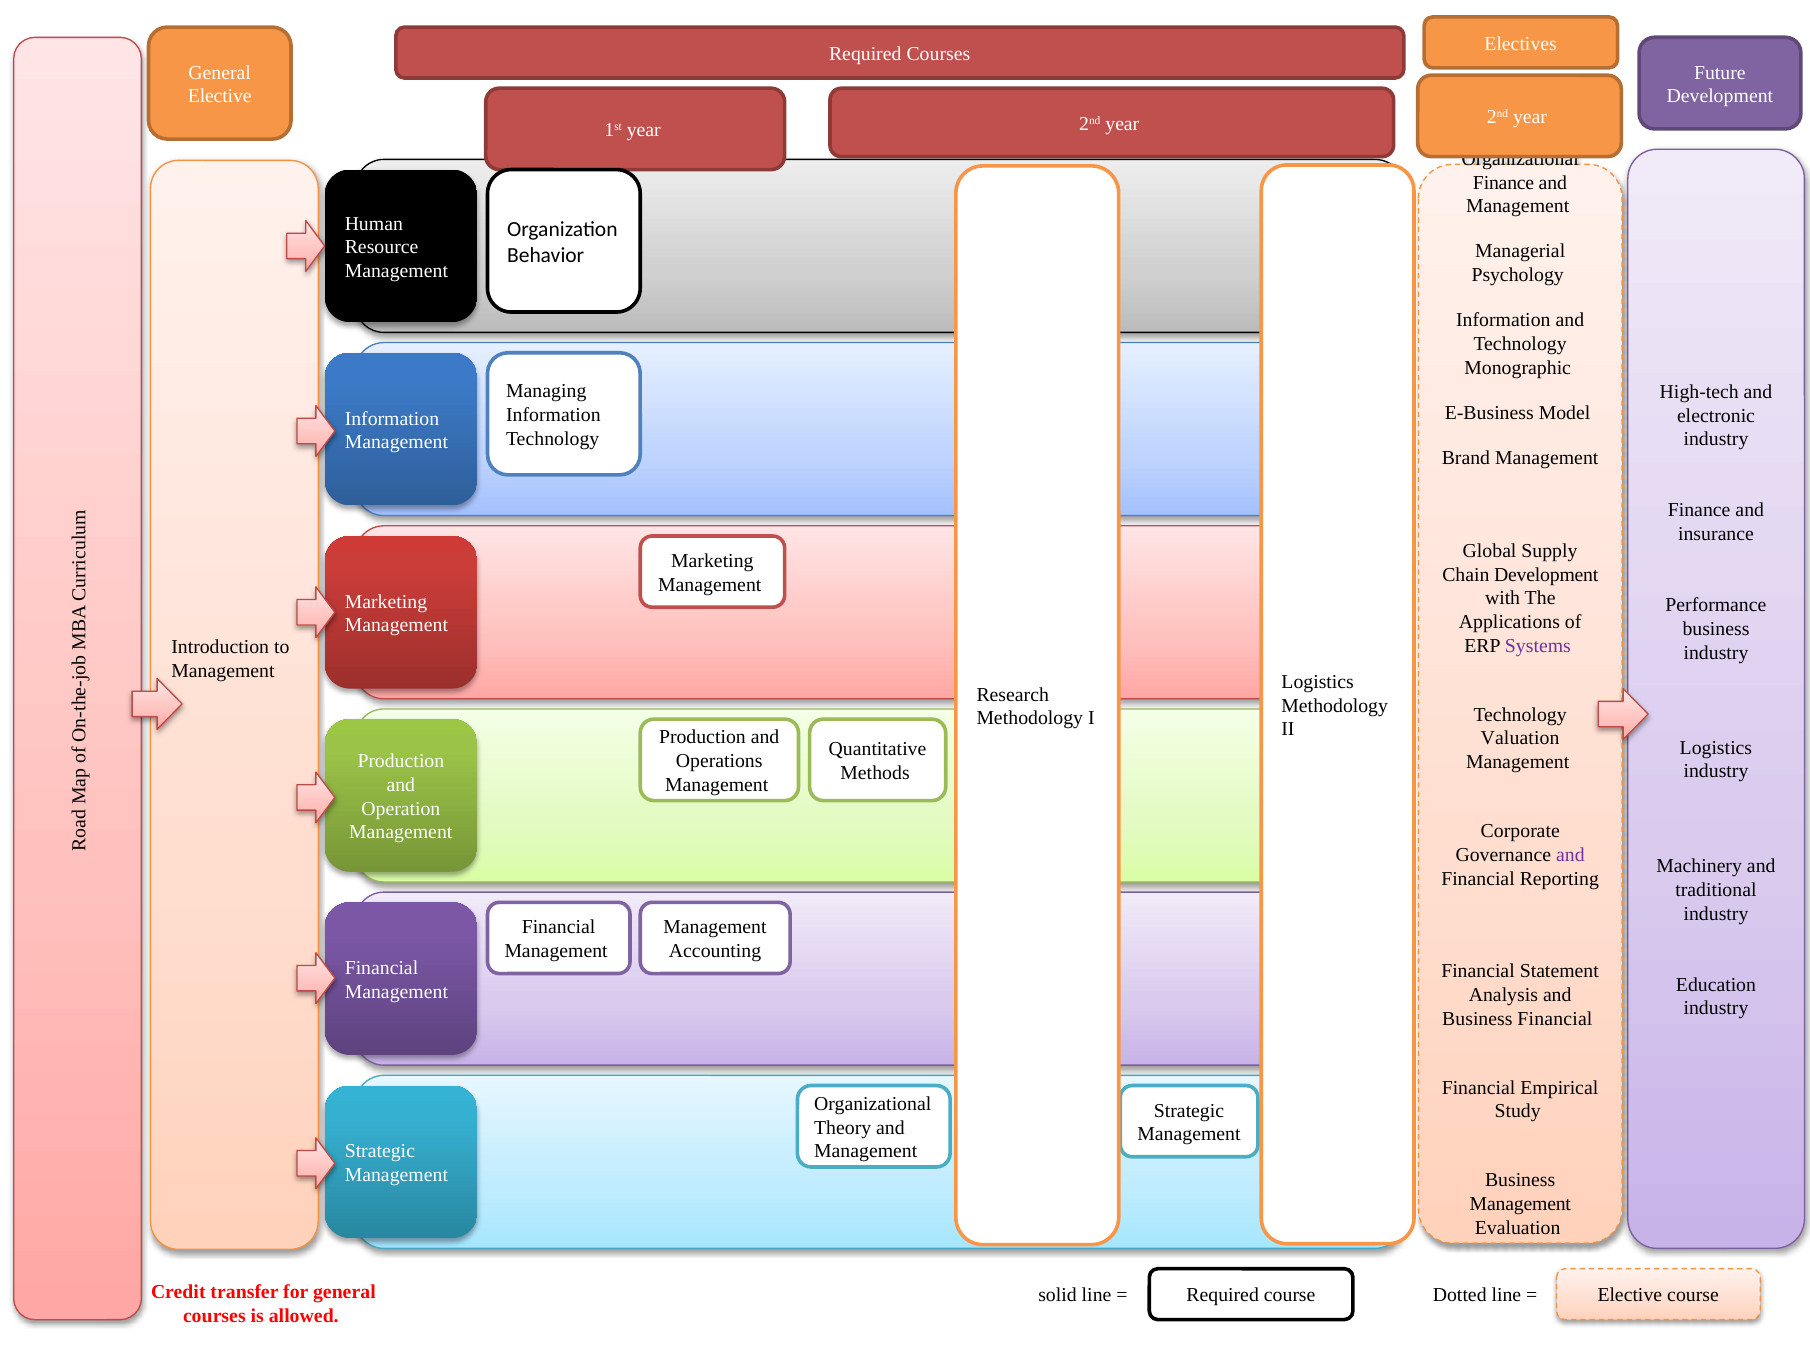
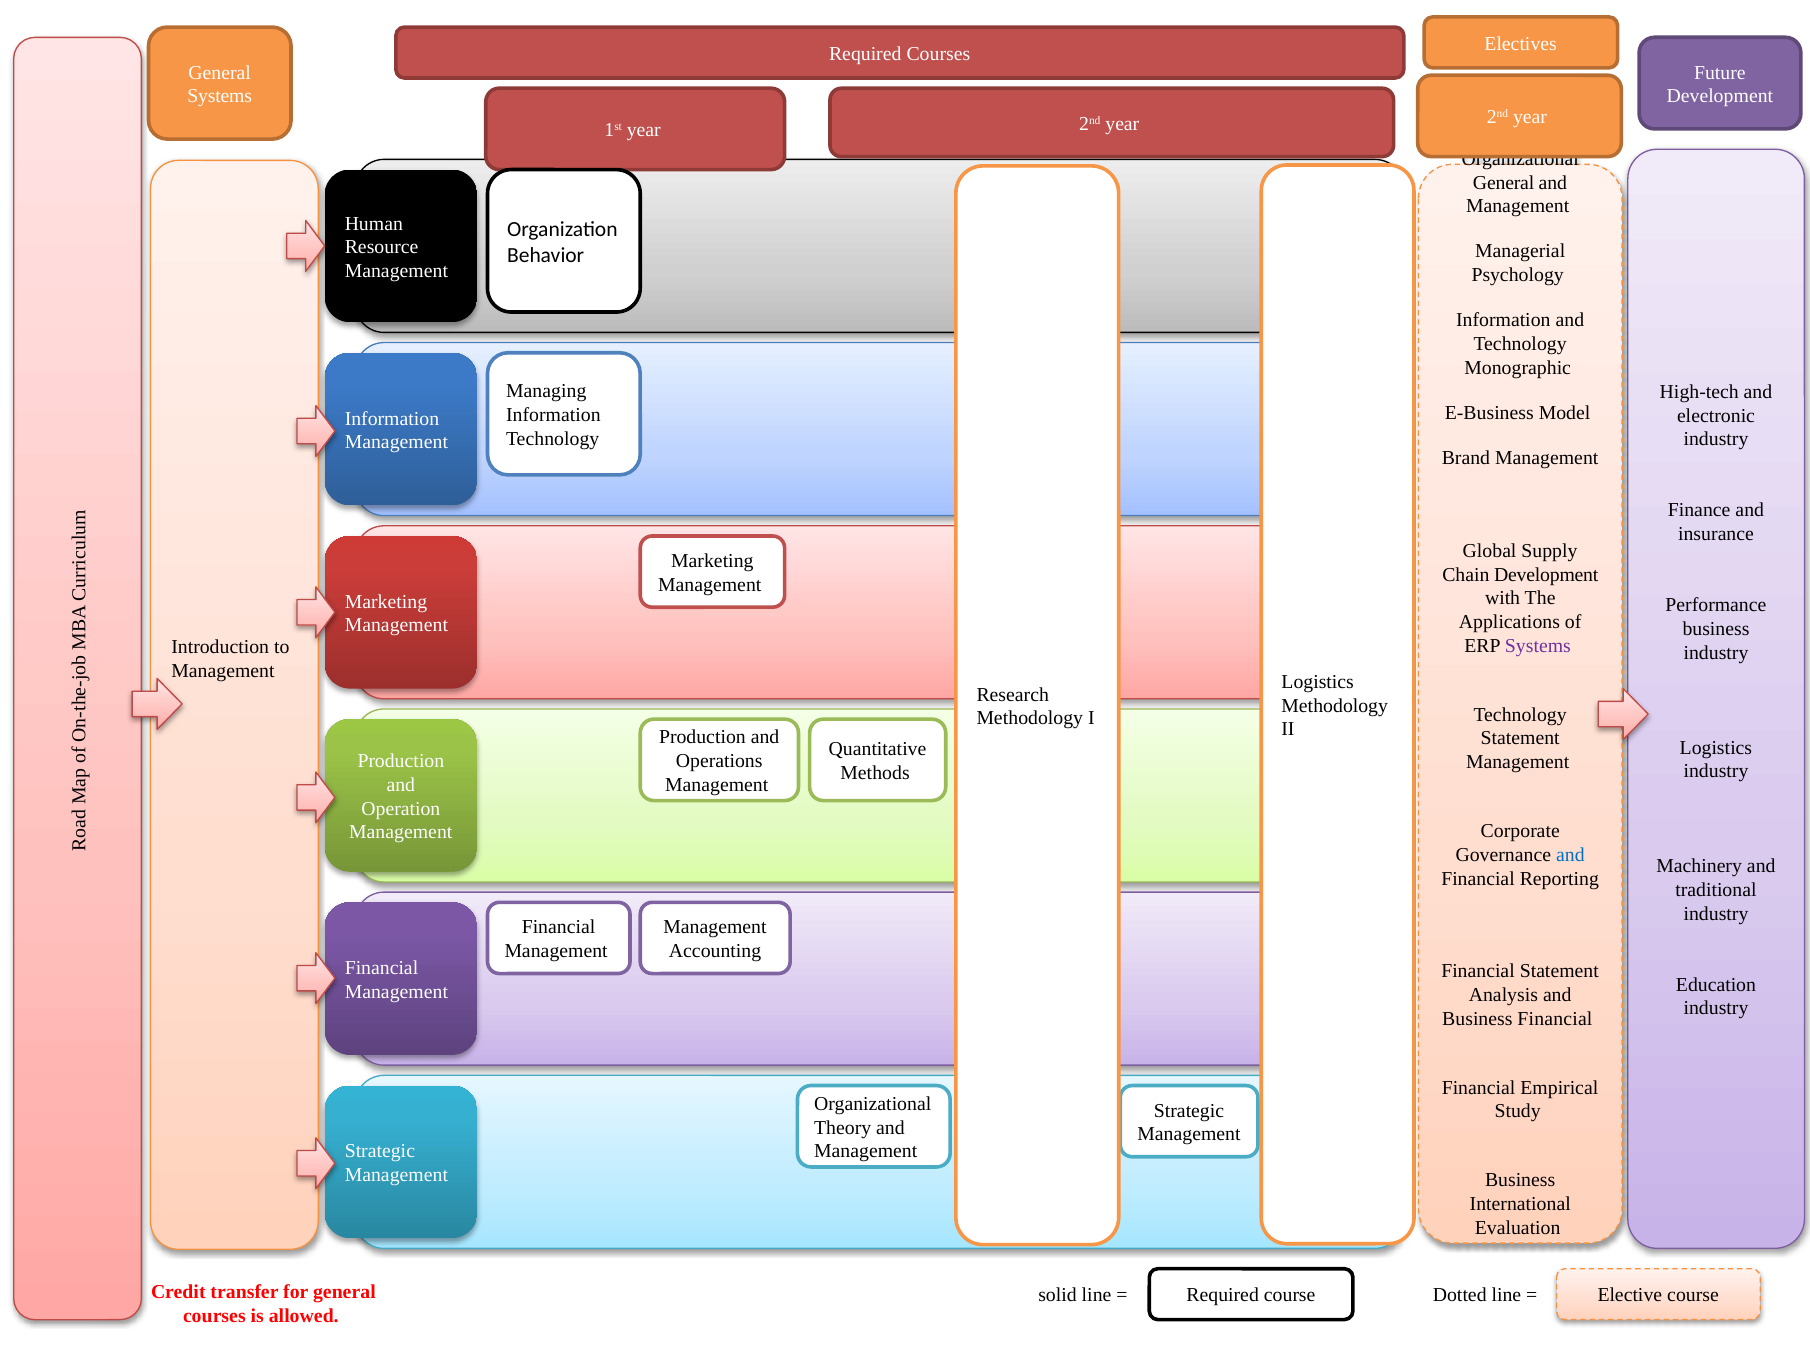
Elective: Elective -> Systems (220, 96)
Finance: Finance -> General (1504, 183)
Valuation: Valuation -> Statement (1520, 739)
and colour: purple -> blue (1570, 855)
Management: Management -> International (1520, 1204)
